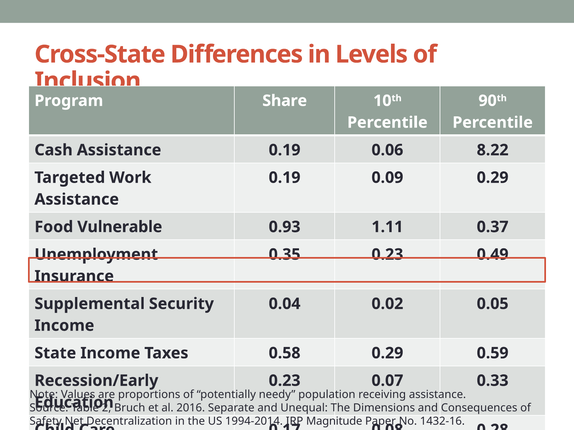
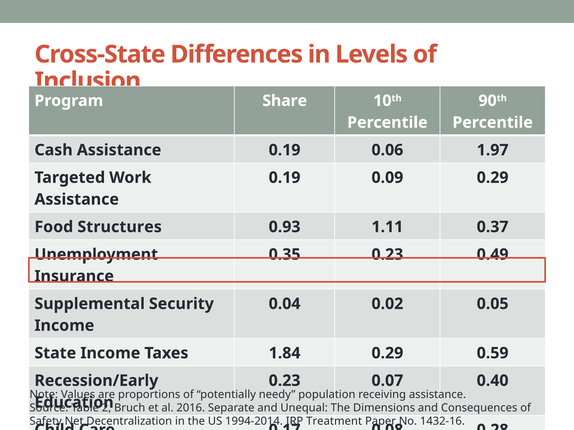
8.22: 8.22 -> 1.97 (493, 150)
Vulnerable: Vulnerable -> Structures (120, 227)
0.58: 0.58 -> 1.84 (285, 353)
0.33: 0.33 -> 0.40 (493, 381)
Magnitude: Magnitude -> Treatment (334, 422)
